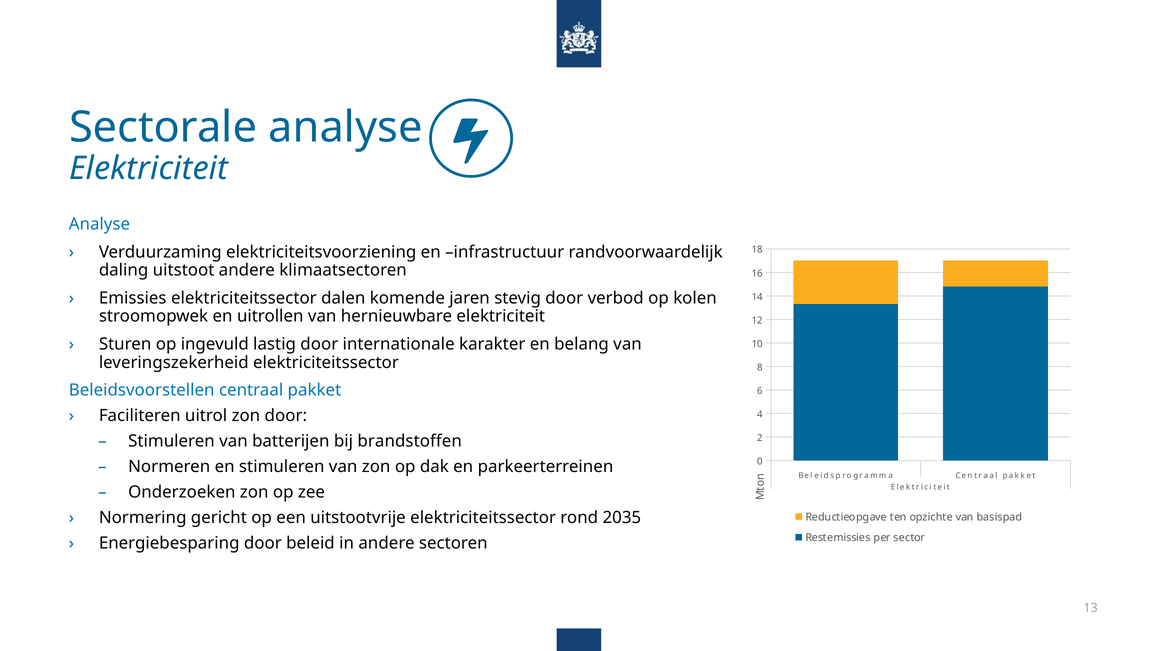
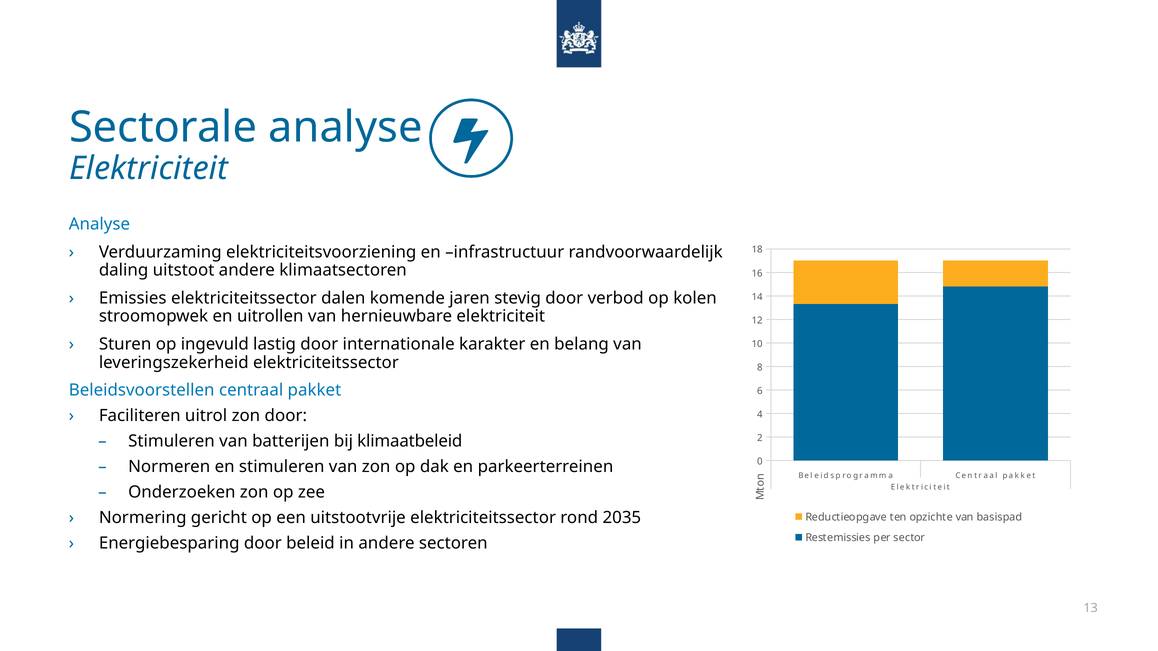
brandstoffen: brandstoffen -> klimaatbeleid (410, 442)
